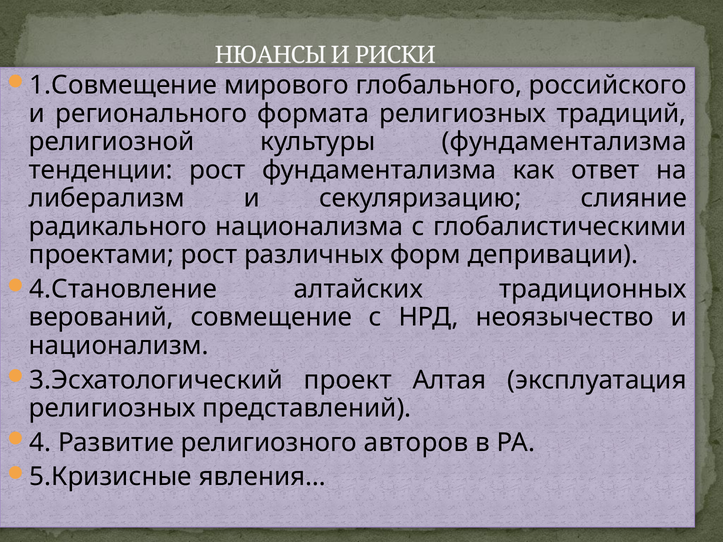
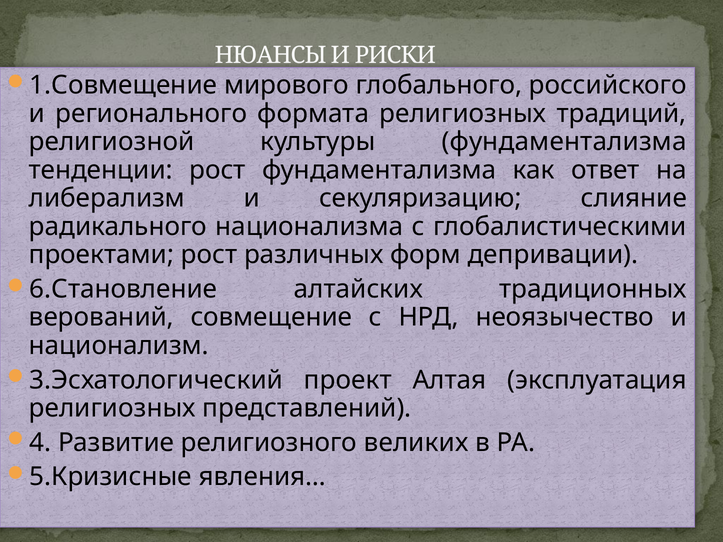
4.Становление: 4.Становление -> 6.Становление (123, 289)
авторов: авторов -> великих (416, 443)
